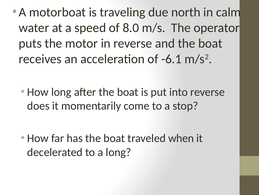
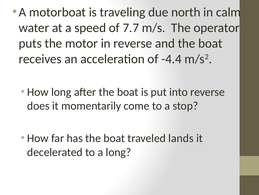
8.0: 8.0 -> 7.7 (131, 28)
-6.1: -6.1 -> -4.4 (171, 59)
when: when -> lands (181, 138)
